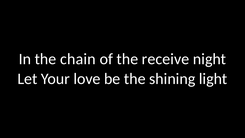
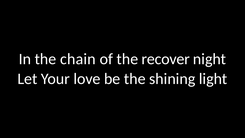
receive: receive -> recover (166, 59)
